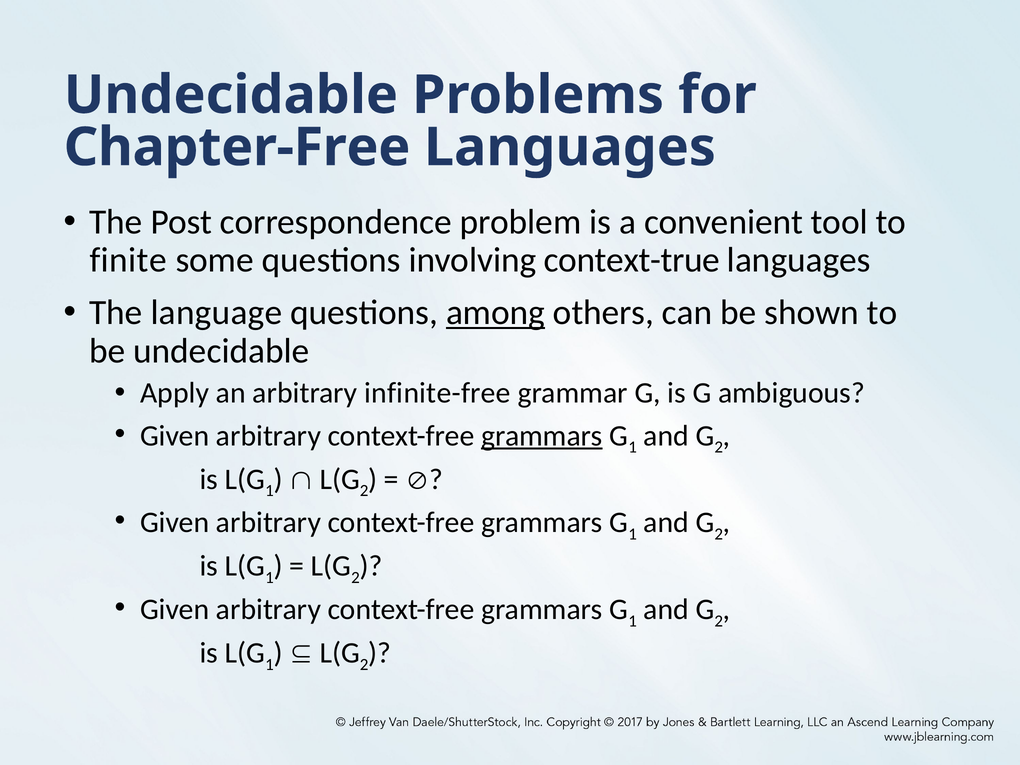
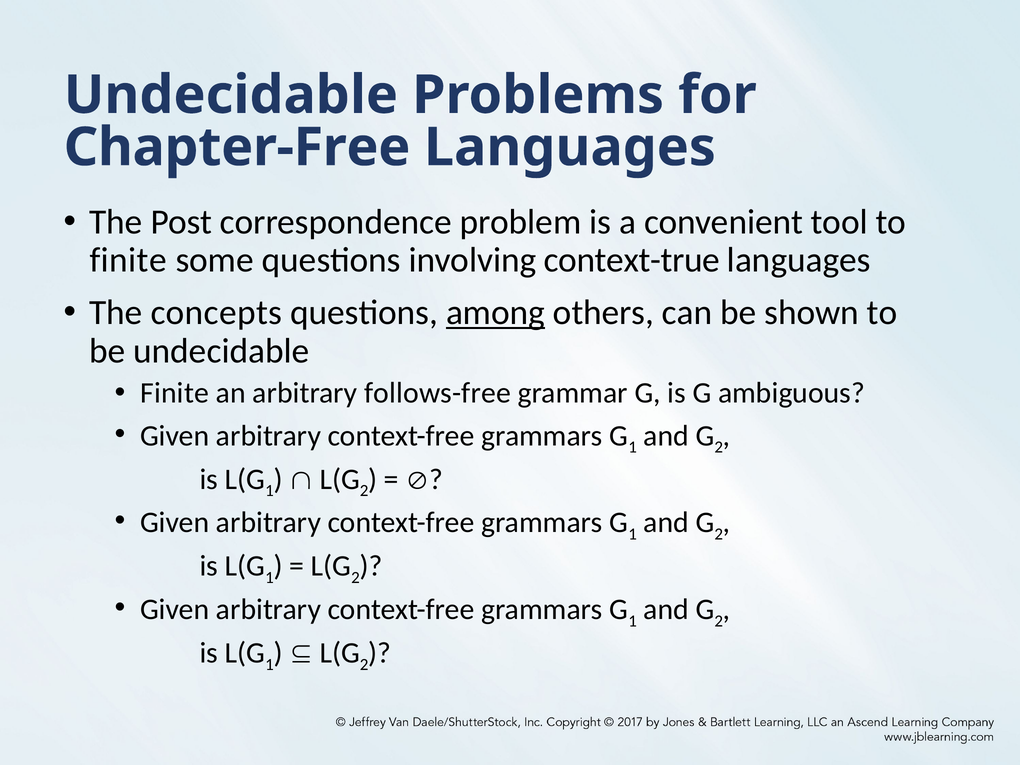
language: language -> concepts (216, 313)
Apply: Apply -> Finite (175, 393)
infinite-free: infinite-free -> follows-free (438, 393)
grammars underline: present -> none (542, 436)
